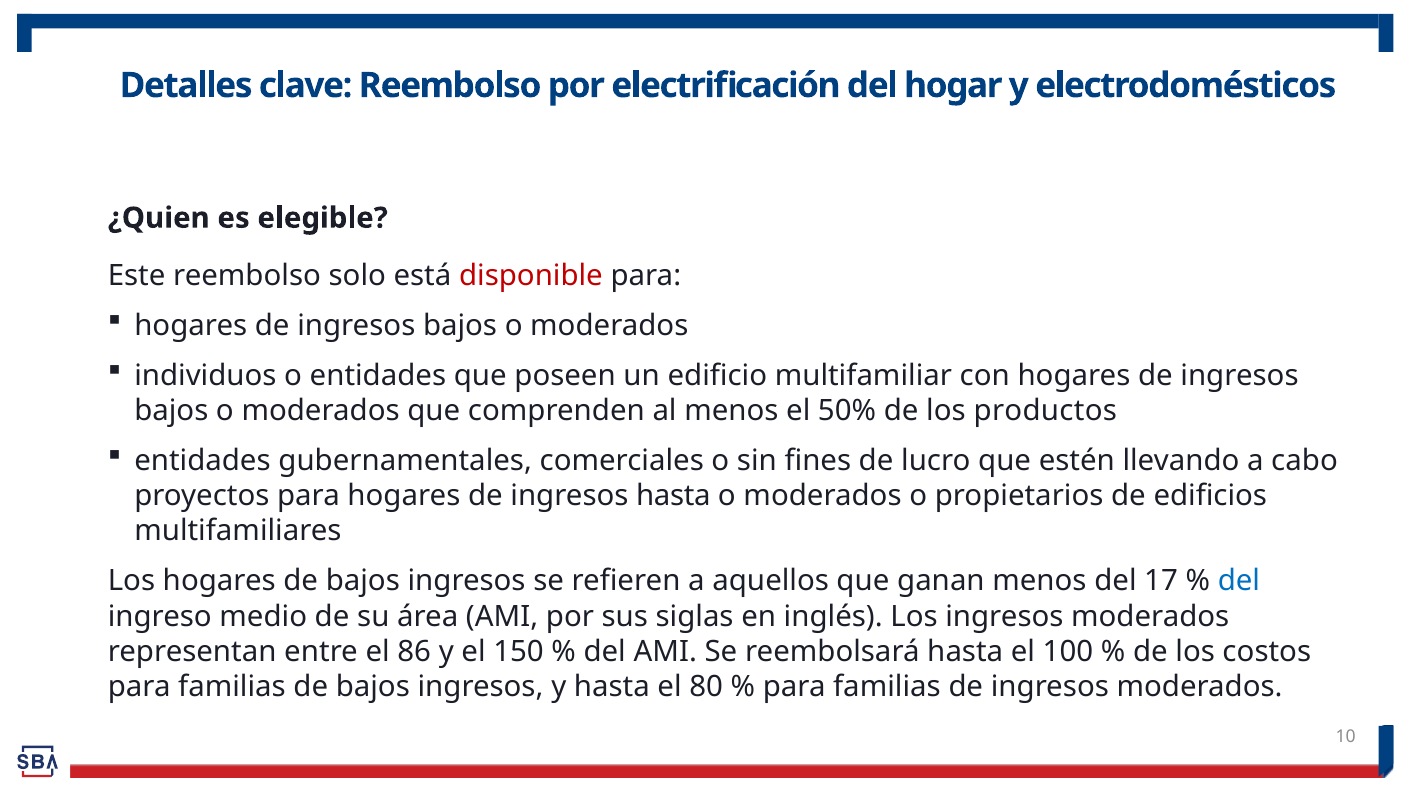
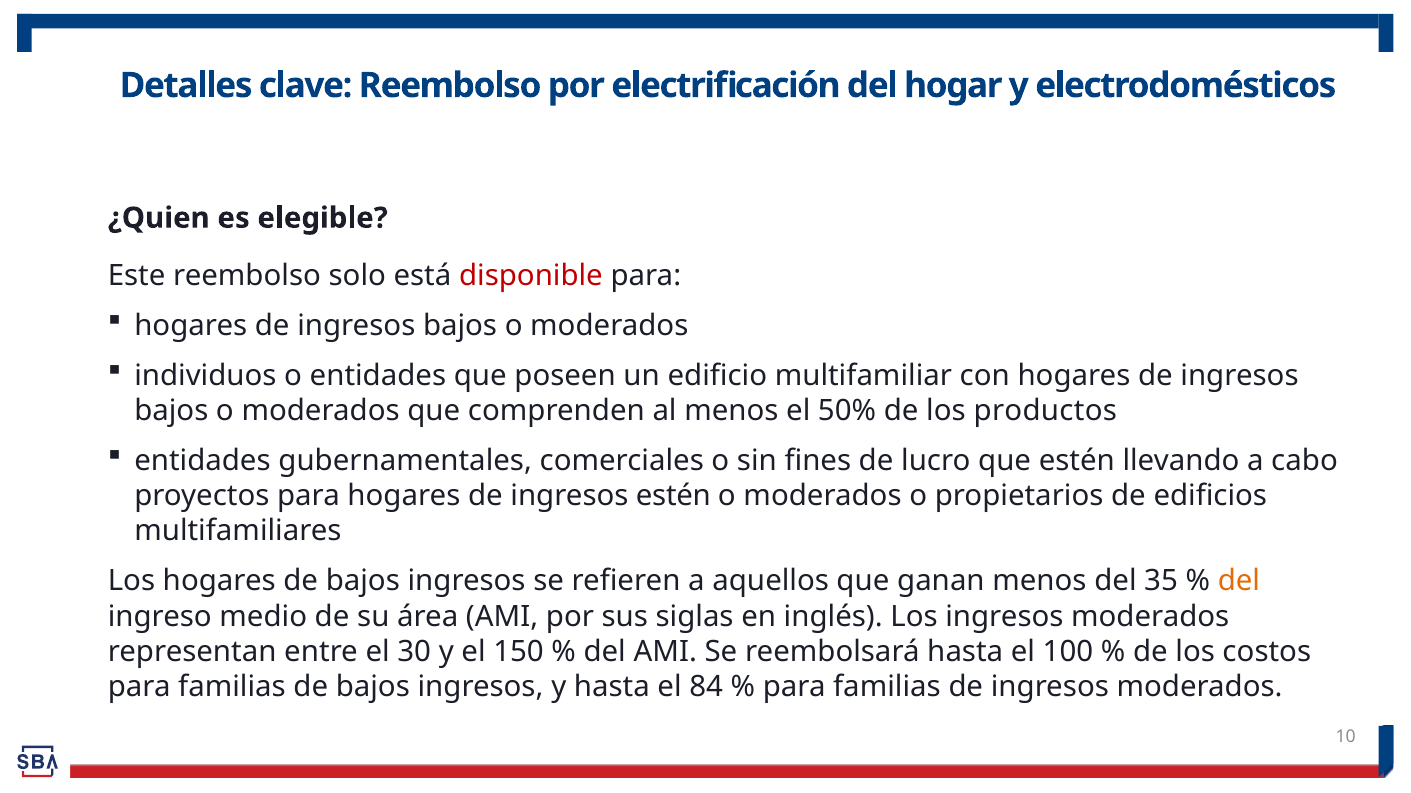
ingresos hasta: hasta -> estén (673, 496)
17: 17 -> 35 (1161, 582)
del colour: blue -> orange (1239, 582)
86: 86 -> 30 (414, 652)
80: 80 -> 84 (706, 688)
